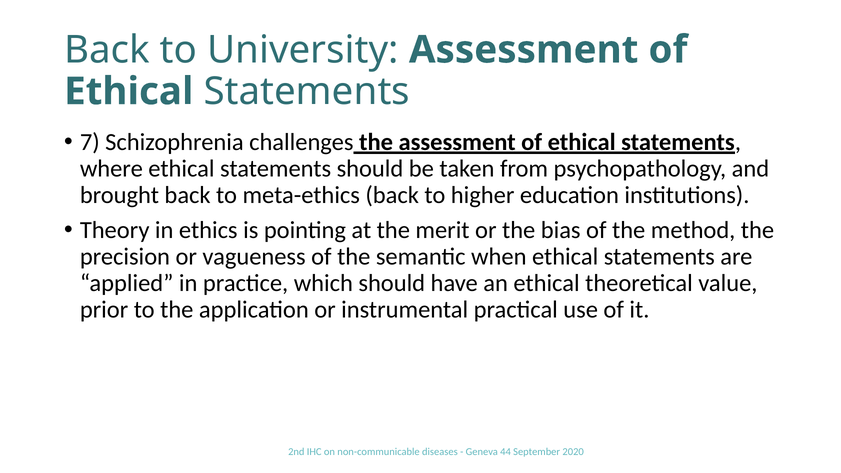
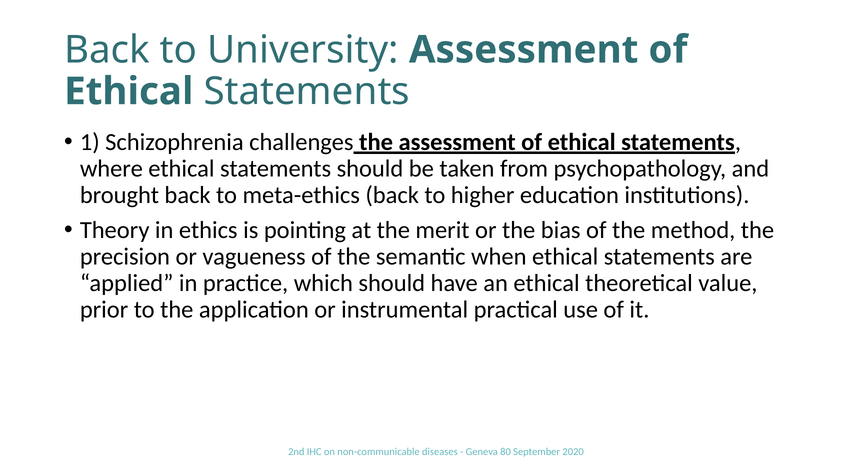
7: 7 -> 1 (90, 142)
44: 44 -> 80 (506, 452)
